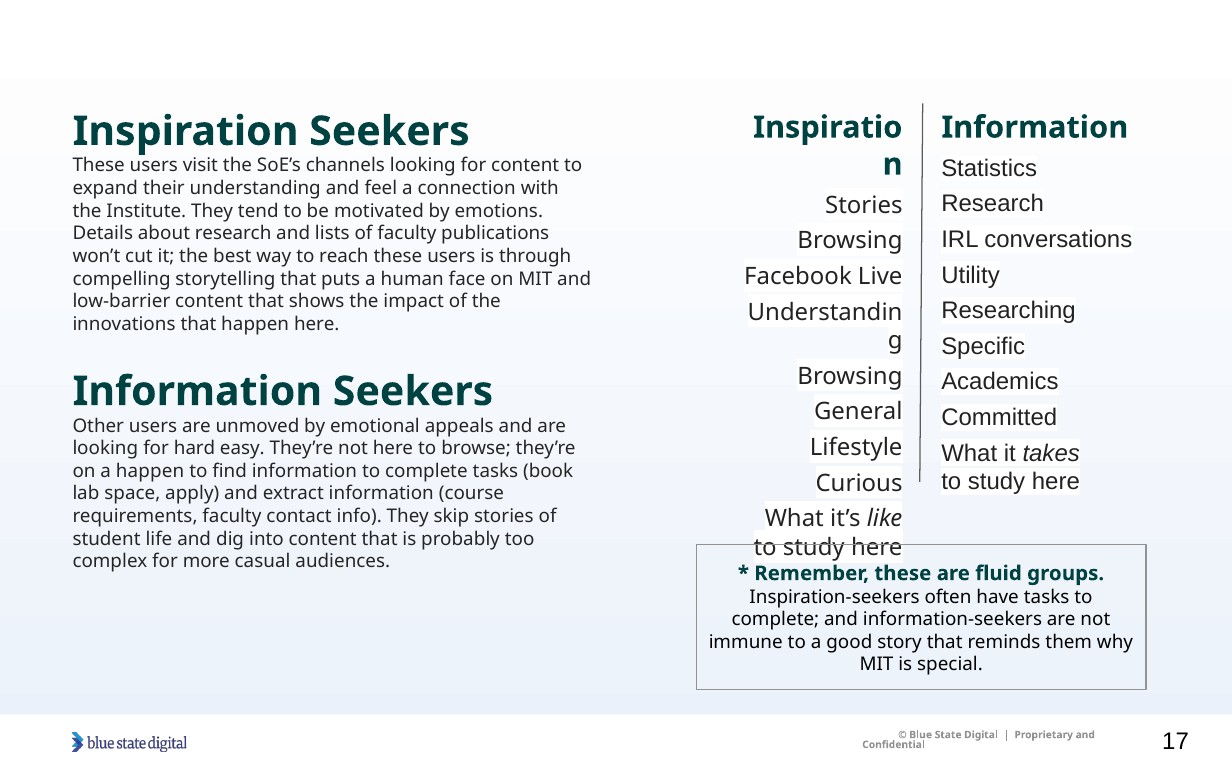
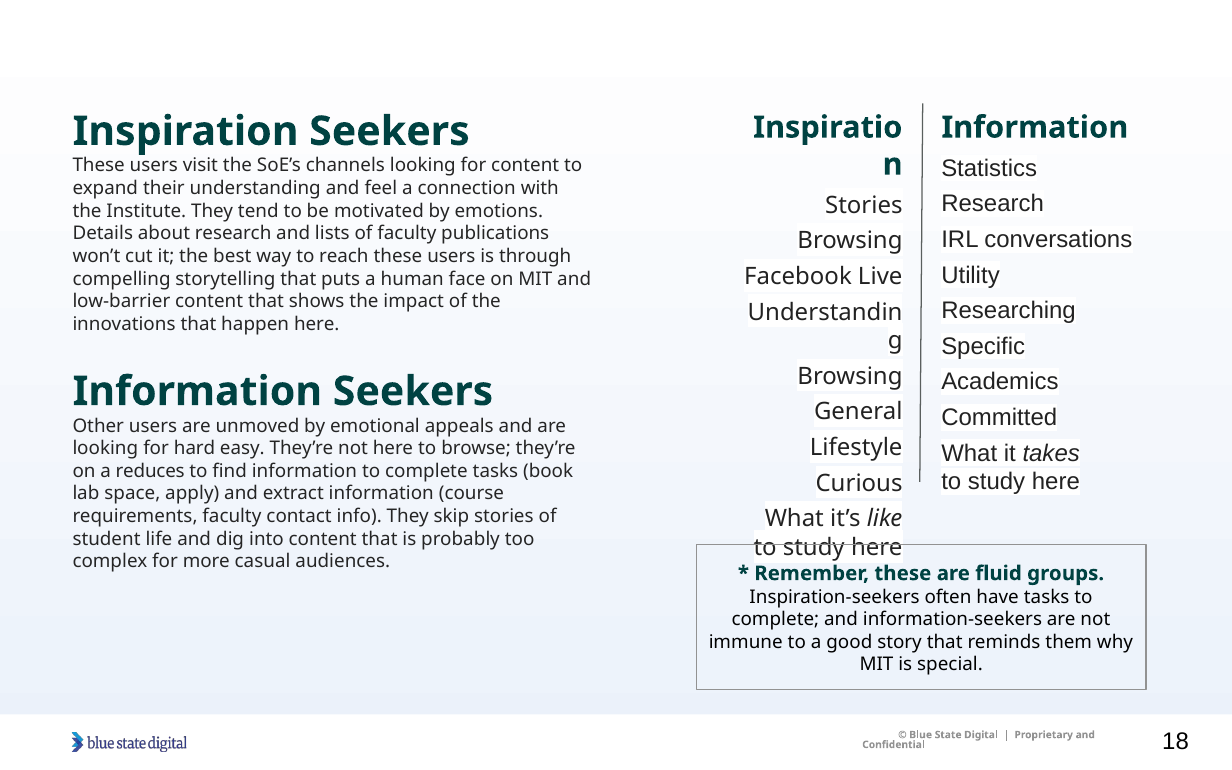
a happen: happen -> reduces (150, 471)
17: 17 -> 18 (1176, 742)
